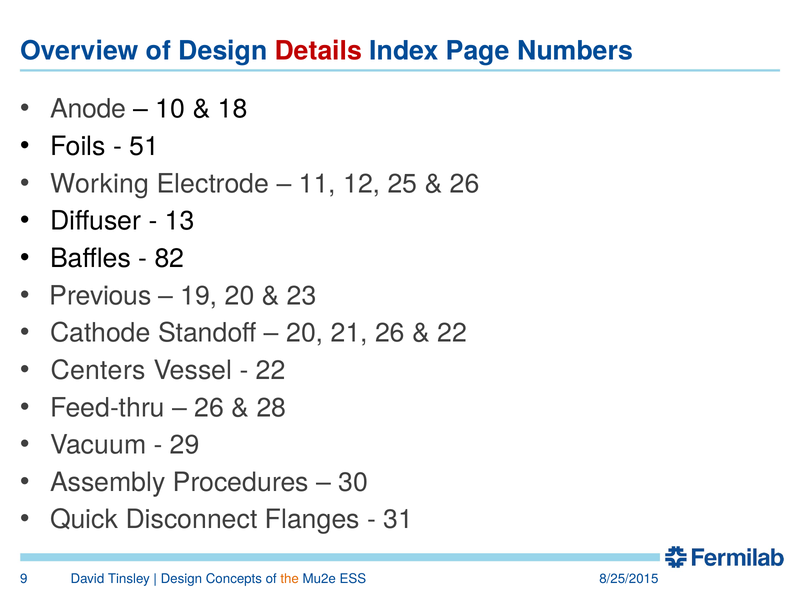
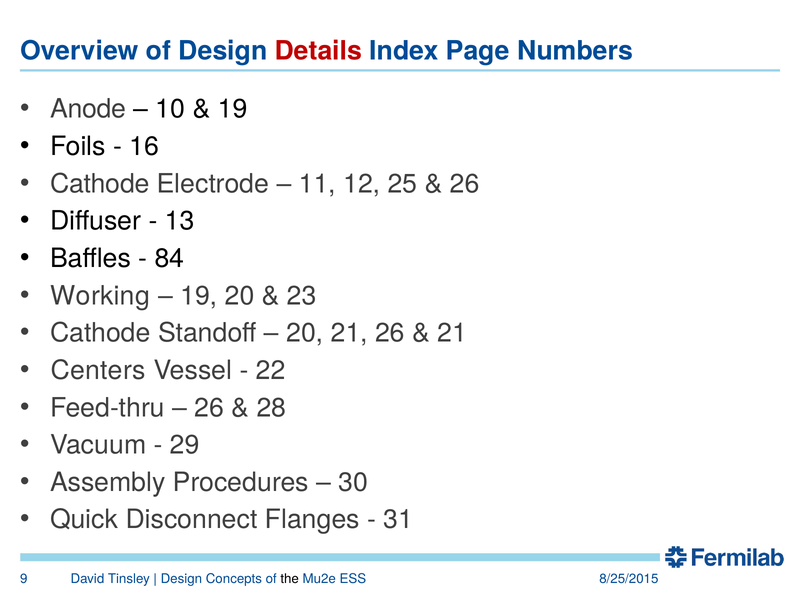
18: 18 -> 19 (233, 109)
51: 51 -> 16 (144, 146)
Working: Working -> Cathode (100, 184)
82: 82 -> 84 (169, 258)
Previous: Previous -> Working (100, 296)
22: 22 -> 21 (452, 333)
the colour: orange -> black (290, 579)
